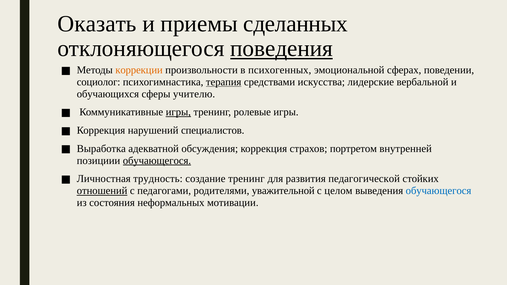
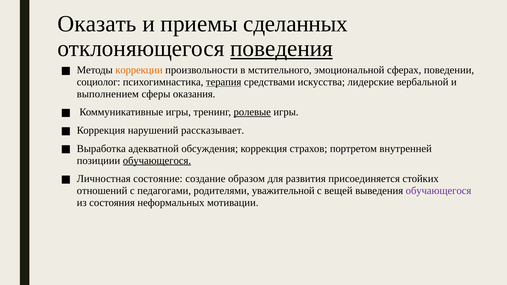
психогенных: психогенных -> мстительного (280, 70)
обучающихся: обучающихся -> выполнением (108, 94)
учителю: учителю -> оказания (194, 94)
игры underline: present -> none (178, 112)
ролевые underline: none -> present (252, 112)
специалистов: специалистов -> рассказывает (213, 130)
трудность: трудность -> состояние (158, 179)
создание тренинг: тренинг -> образом (247, 179)
педагогической: педагогической -> присоединяется (364, 179)
отношений underline: present -> none (102, 191)
целом: целом -> вещей (338, 191)
обучающегося colour: blue -> purple (439, 191)
